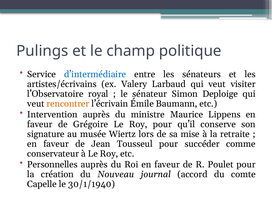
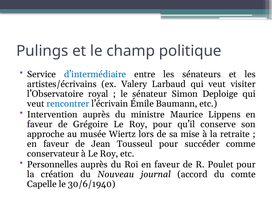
rencontrer colour: orange -> blue (68, 104)
signature: signature -> approche (46, 134)
30/1/1940: 30/1/1940 -> 30/6/1940 (92, 184)
